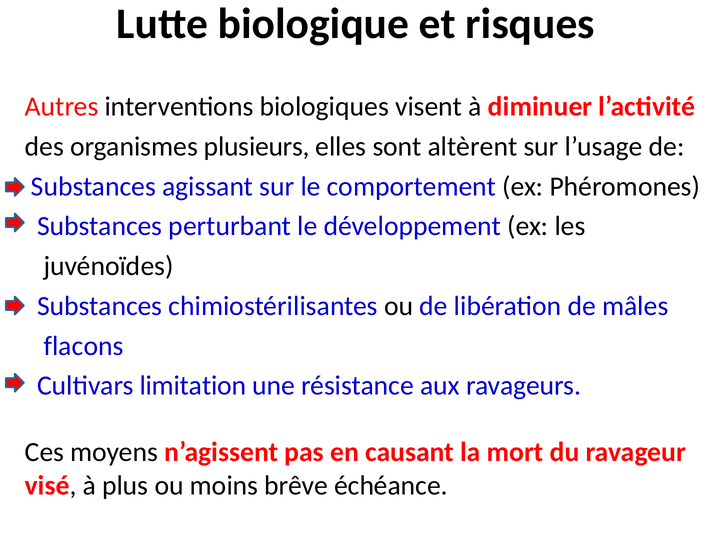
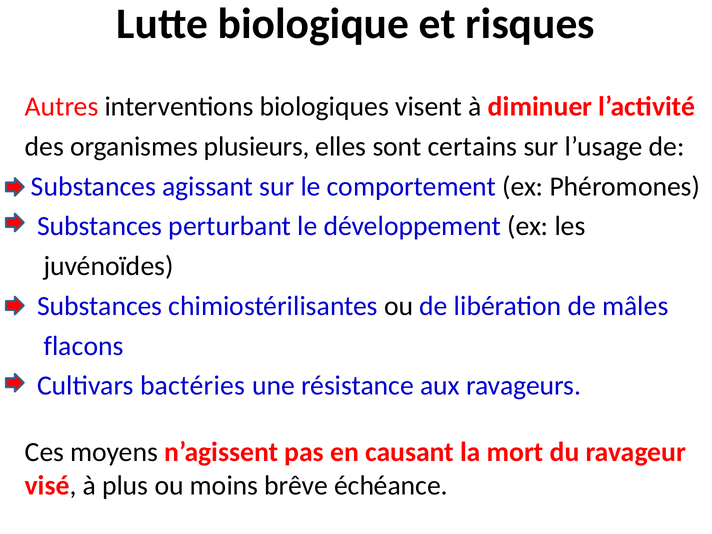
altèrent: altèrent -> certains (473, 146)
limitation: limitation -> bactéries (193, 386)
